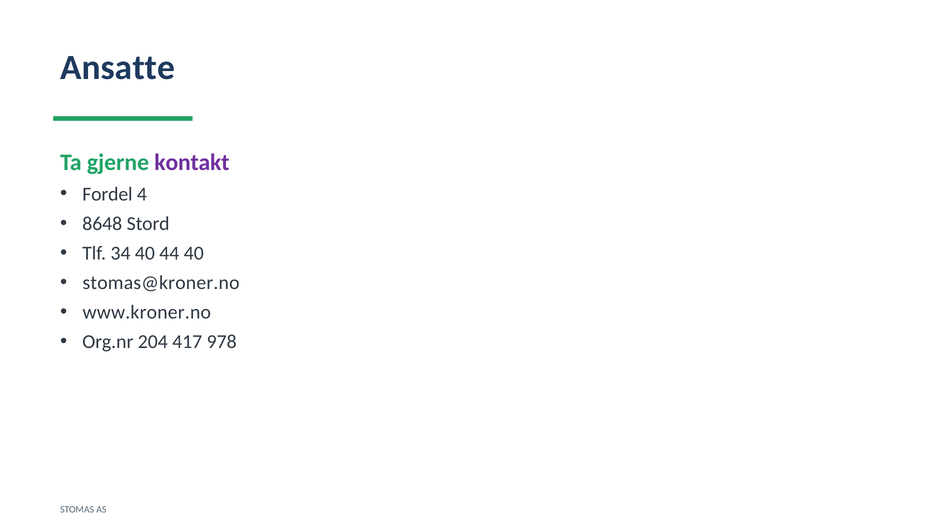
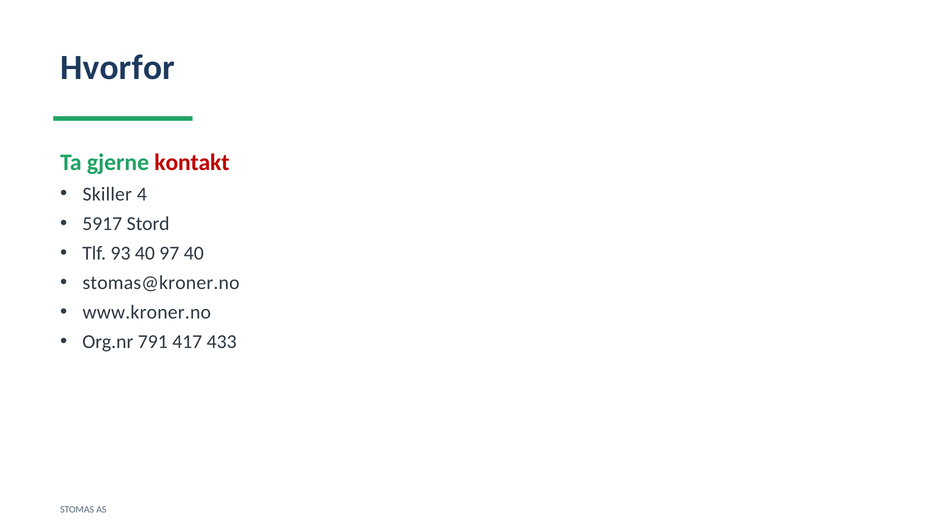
Ansatte: Ansatte -> Hvorfor (118, 67)
kontakt colour: purple -> red (192, 163)
Fordel: Fordel -> Skiller (107, 194)
8648: 8648 -> 5917 (102, 224)
34: 34 -> 93 (121, 253)
44: 44 -> 97 (169, 253)
204: 204 -> 791 (153, 342)
978: 978 -> 433 (222, 342)
